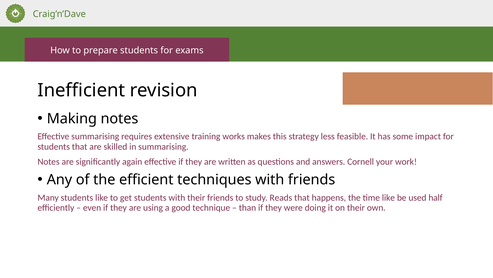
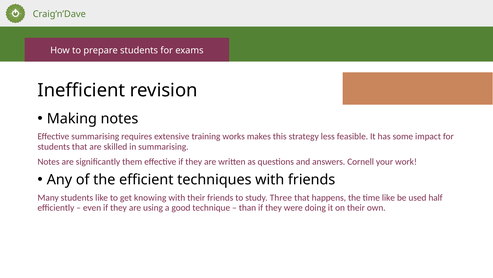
again: again -> them (132, 161)
get students: students -> knowing (150, 197)
Reads: Reads -> Three (281, 197)
